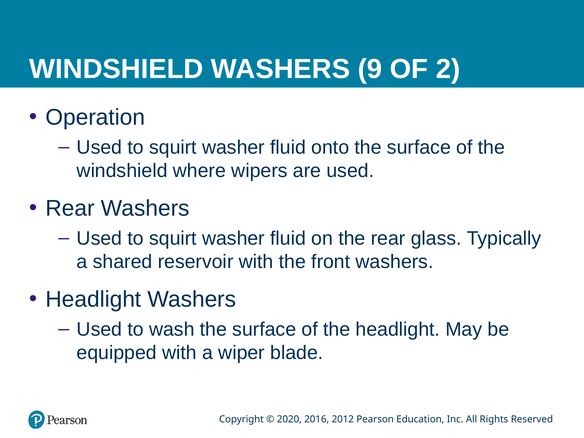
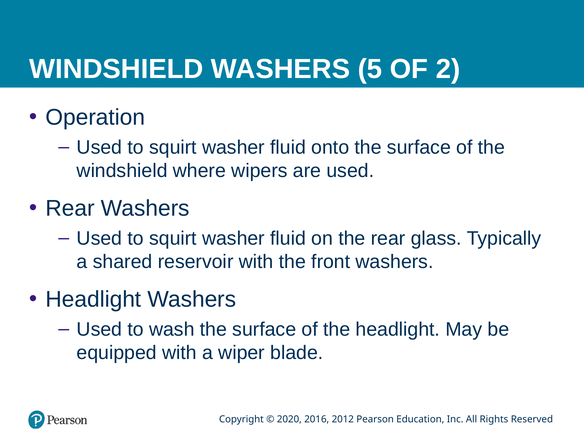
9: 9 -> 5 (370, 69)
